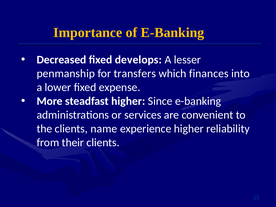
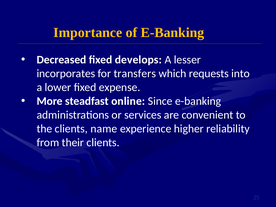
penmanship: penmanship -> incorporates (66, 73)
finances: finances -> requests (209, 73)
steadfast higher: higher -> online (128, 101)
